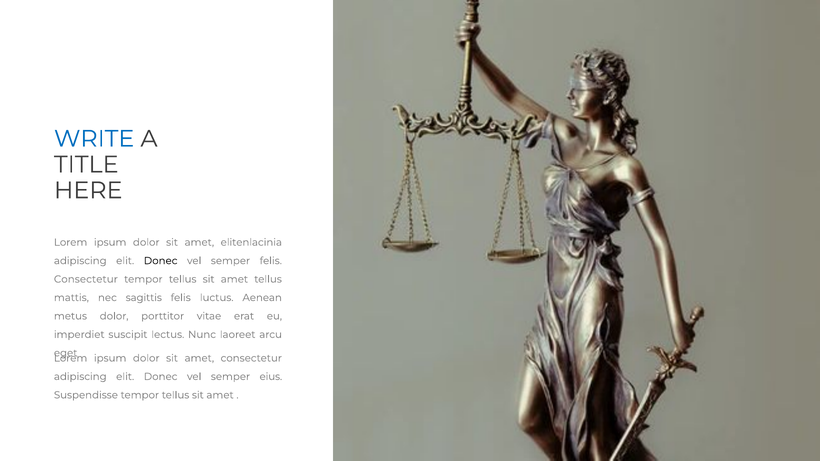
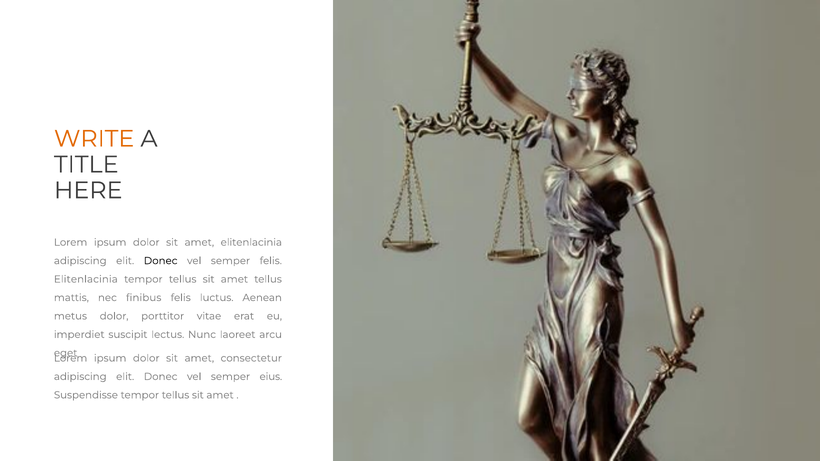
WRITE colour: blue -> orange (94, 139)
Consectetur: Consectetur -> Elitenlacinia (86, 279)
sagittis: sagittis -> finibus (144, 298)
